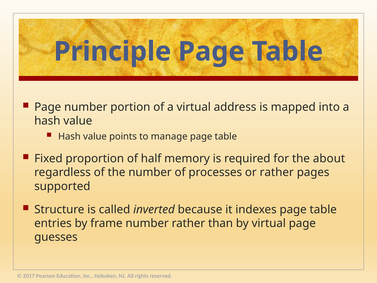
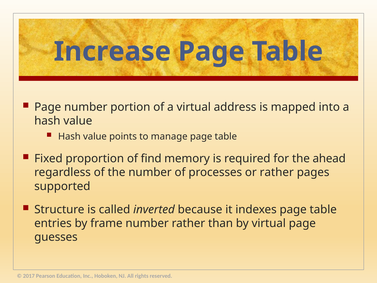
Principle: Principle -> Increase (112, 52)
half: half -> find (151, 158)
about: about -> ahead (329, 158)
